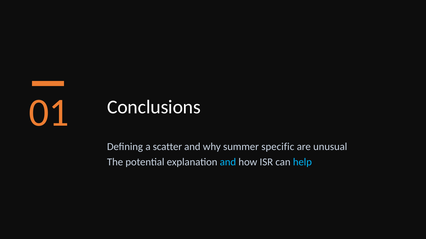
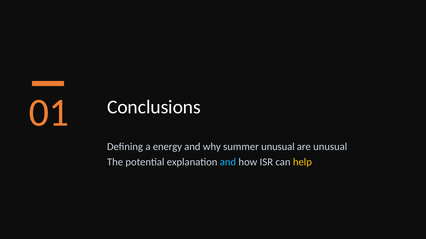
scatter: scatter -> energy (167, 147)
summer specific: specific -> unusual (278, 147)
help colour: light blue -> yellow (302, 162)
